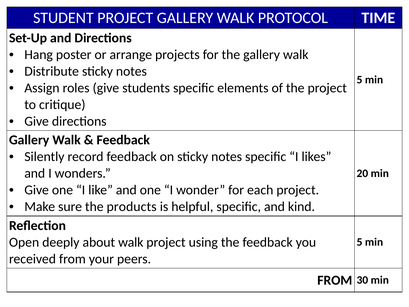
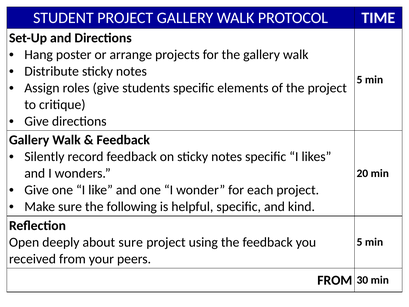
products: products -> following (132, 207)
about walk: walk -> sure (131, 242)
